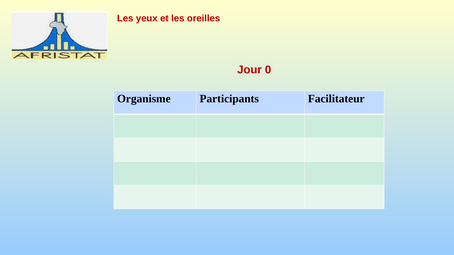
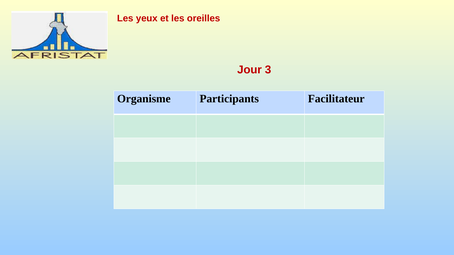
0: 0 -> 3 (268, 70)
